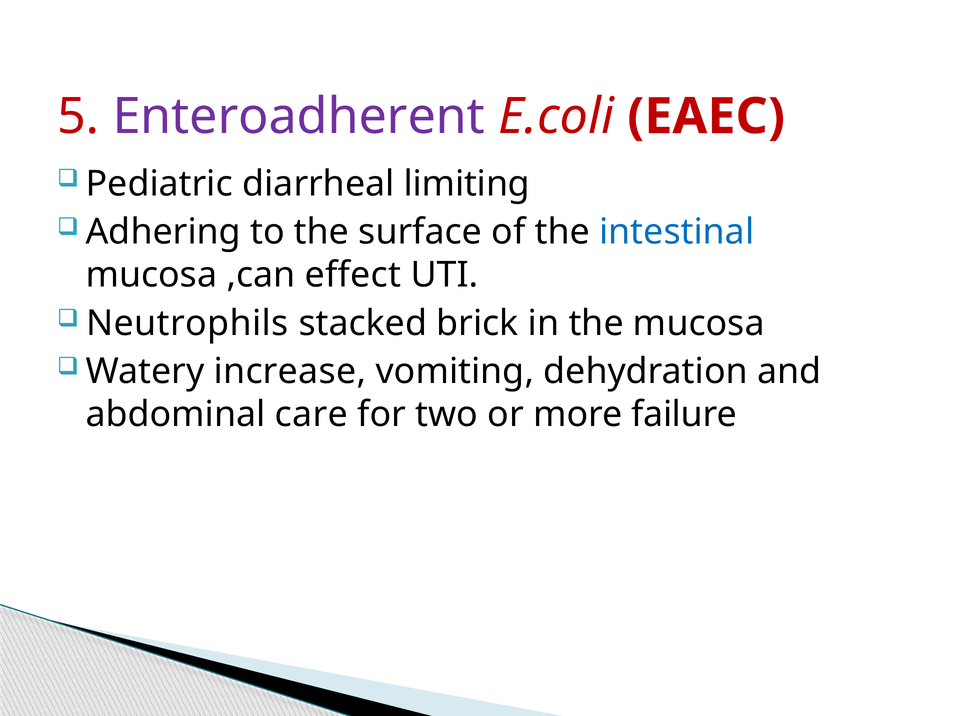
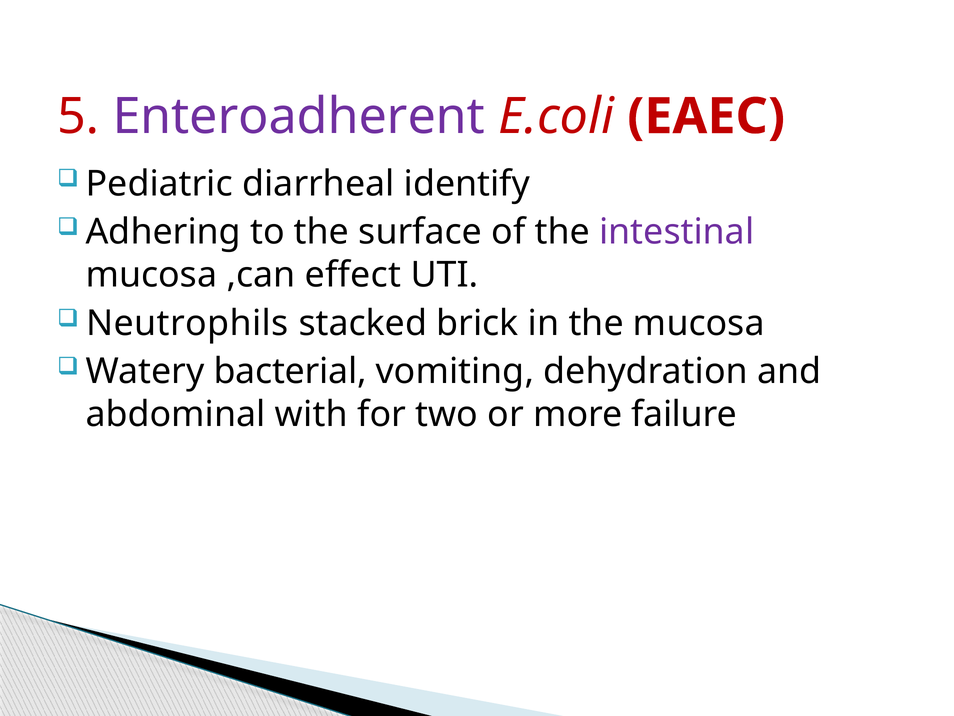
limiting: limiting -> identify (467, 184)
intestinal colour: blue -> purple (677, 232)
increase: increase -> bacterial (290, 371)
care: care -> with (311, 414)
